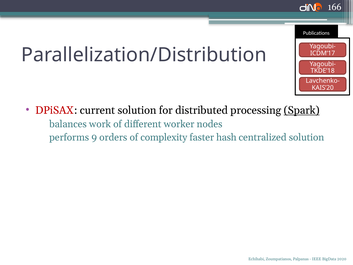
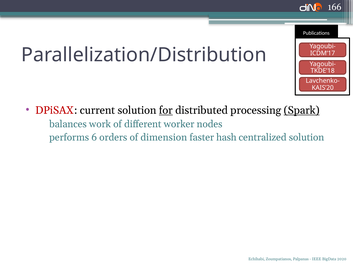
for underline: none -> present (166, 110)
9: 9 -> 6 (94, 137)
complexity: complexity -> dimension (164, 137)
